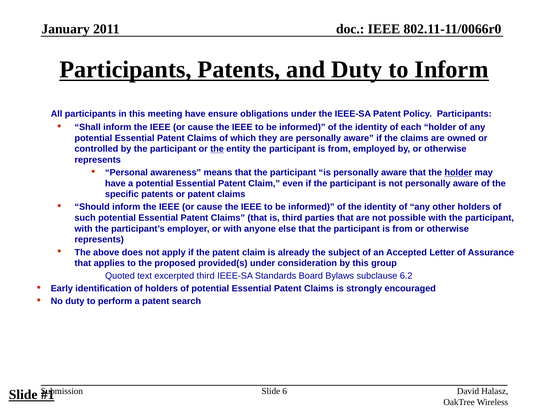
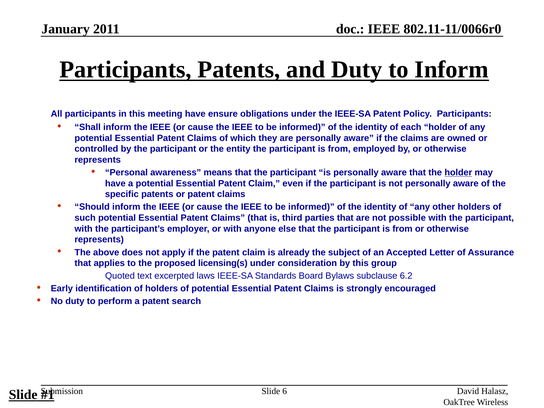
the underline: present -> none (217, 149)
provided(s: provided(s -> licensing(s (223, 263)
excerpted third: third -> laws (206, 276)
